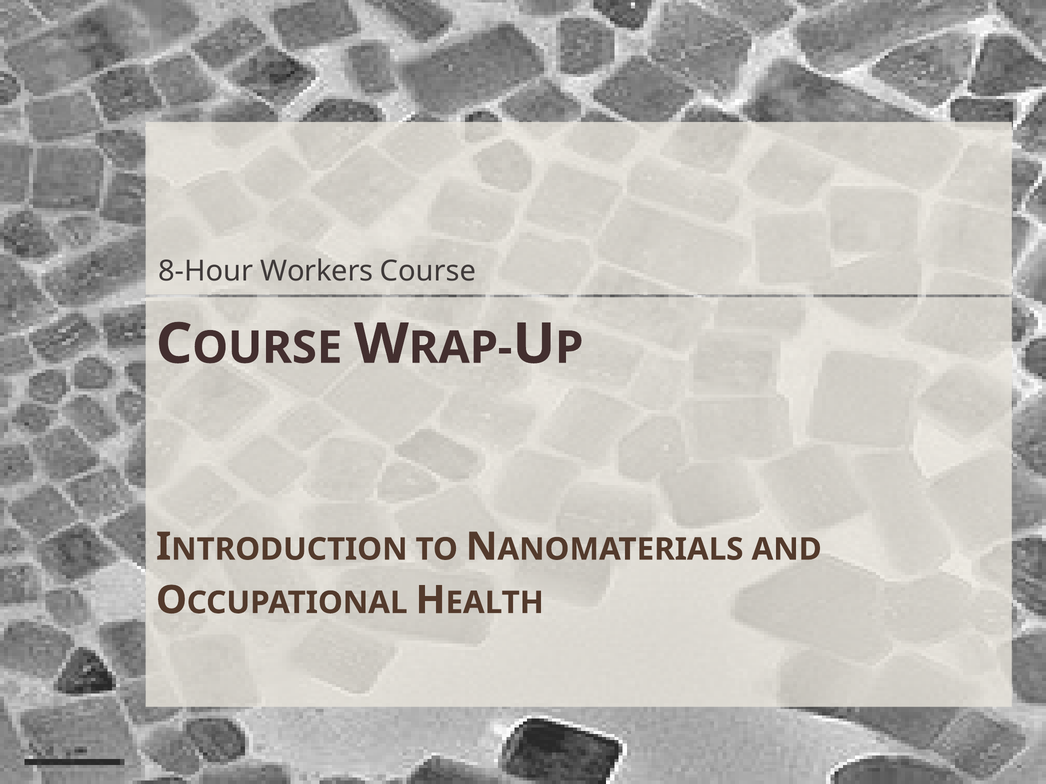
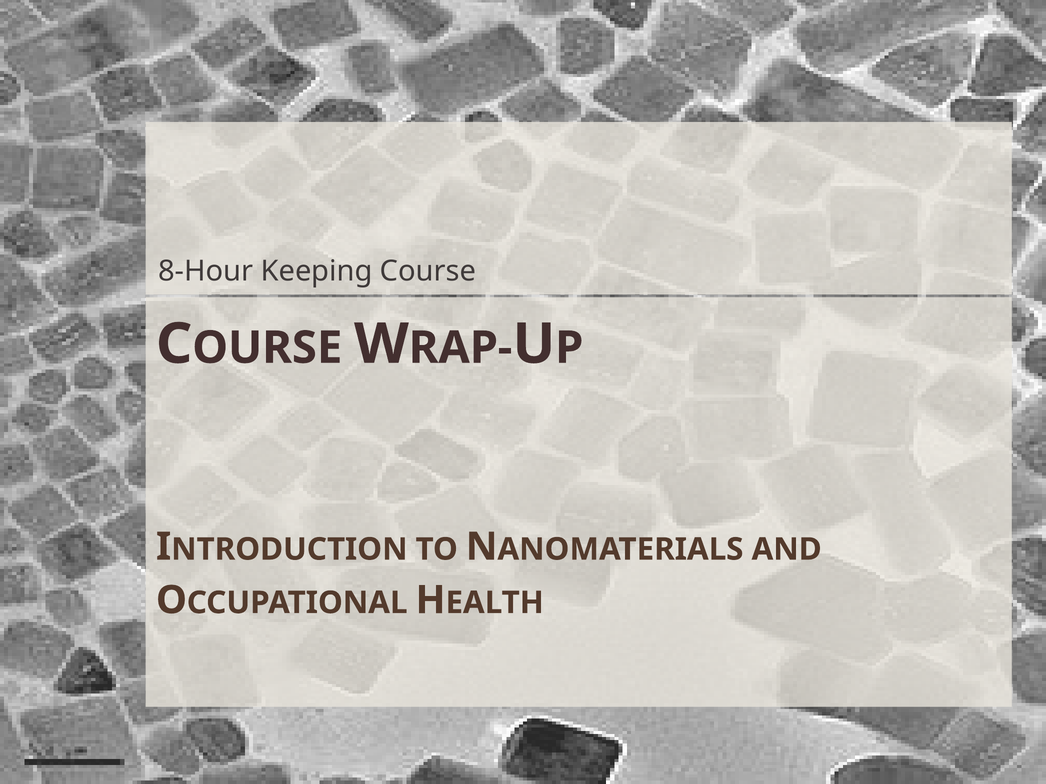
Workers: Workers -> Keeping (317, 271)
